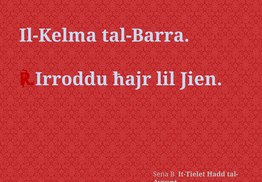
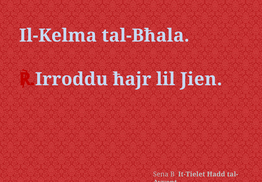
tal-Barra: tal-Barra -> tal-Bħala (145, 35)
